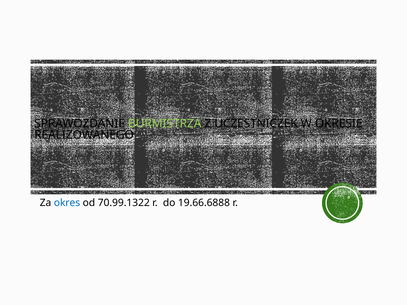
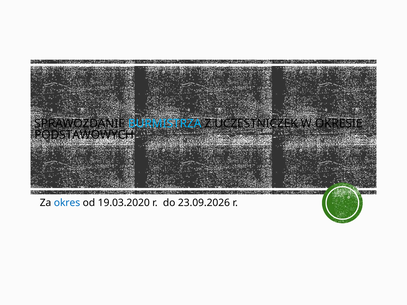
BURMISTRZA colour: light green -> light blue (165, 124)
REALIZOWANEGO: REALIZOWANEGO -> PODSTAWOWYCH (84, 135)
70.99.1322: 70.99.1322 -> 19.03.2020 (124, 203)
19.66.6888: 19.66.6888 -> 23.09.2026 (204, 203)
